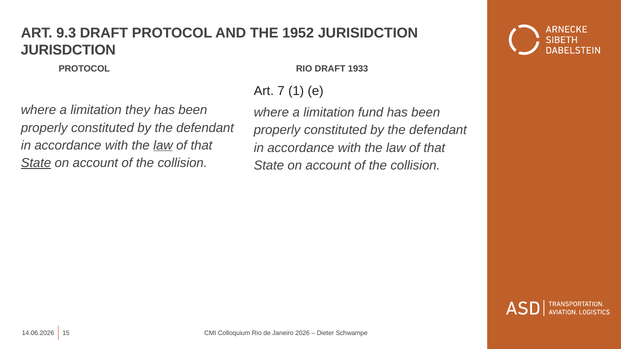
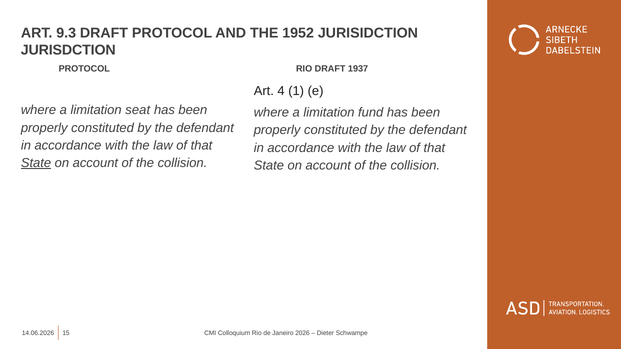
1933: 1933 -> 1937 (358, 69)
7: 7 -> 4 (281, 91)
they: they -> seat (138, 110)
law underline: present -> none (163, 145)
